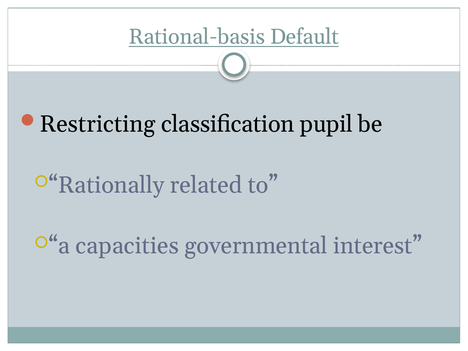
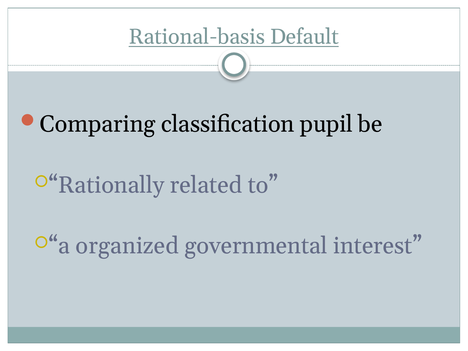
Restricting: Restricting -> Comparing (98, 124)
capacities: capacities -> organized (127, 246)
